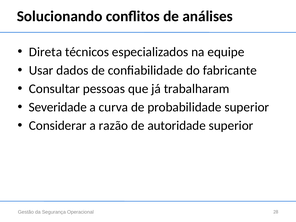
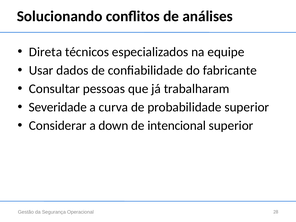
razão: razão -> down (113, 126)
autoridade: autoridade -> intencional (177, 126)
